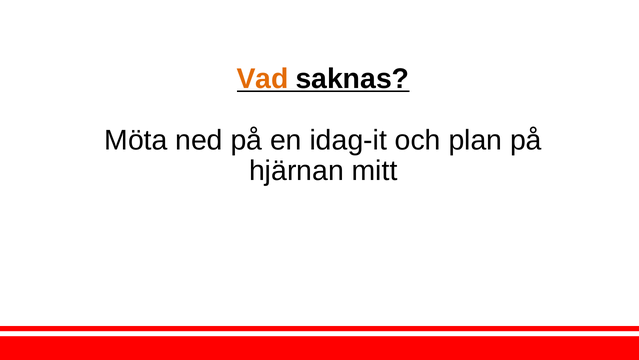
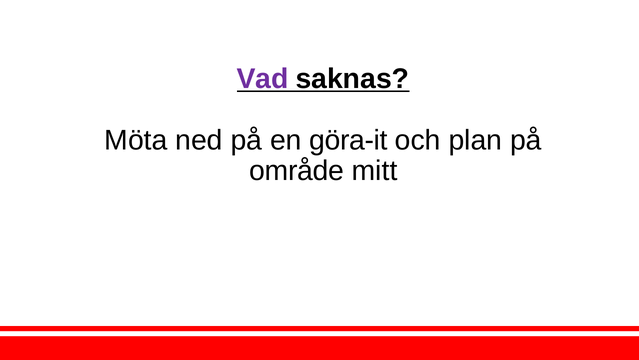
Vad colour: orange -> purple (263, 79)
idag-it: idag-it -> göra-it (348, 140)
hjärnan: hjärnan -> område (297, 171)
